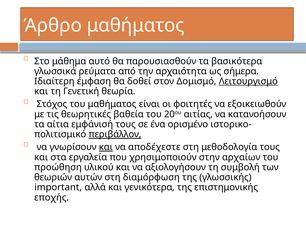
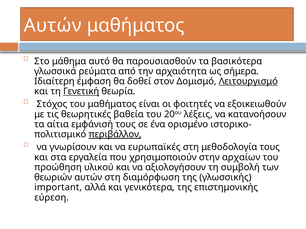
Άρθρο: Άρθρο -> Αυτών (53, 26)
Γενετική underline: none -> present (81, 92)
αιτίας: αιτίας -> λέξεις (198, 114)
και underline: present -> none (106, 147)
αποδέχεστε: αποδέχεστε -> ευρωπαϊκές (154, 147)
εποχής: εποχής -> εύρεση (52, 198)
